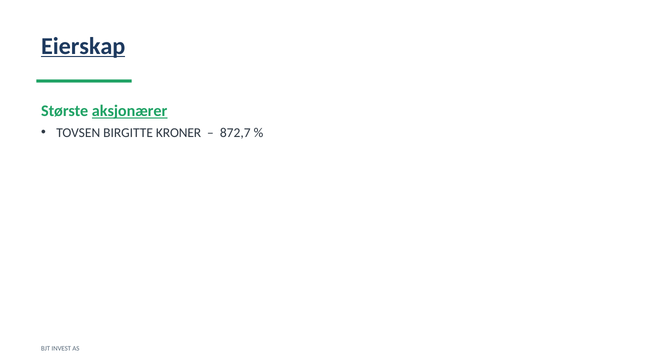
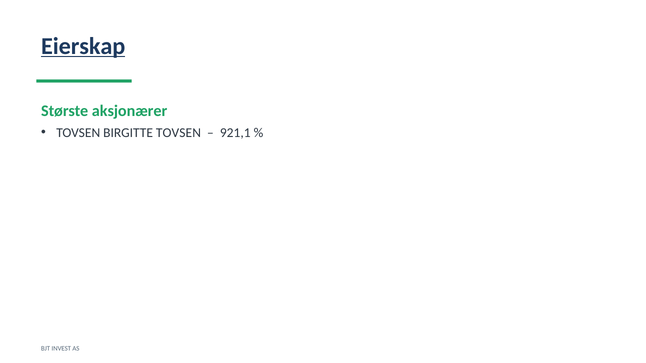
aksjonærer underline: present -> none (130, 111)
BIRGITTE KRONER: KRONER -> TOVSEN (178, 133)
872,7: 872,7 -> 921,1 (235, 133)
